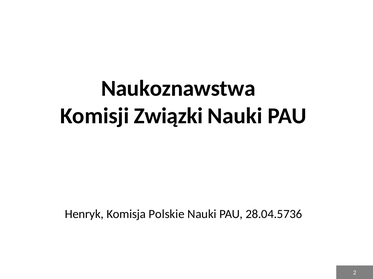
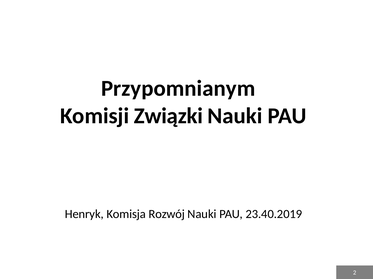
Naukoznawstwa: Naukoznawstwa -> Przypomnianym (178, 89)
Polskie: Polskie -> Rozwój (167, 215)
28.04.5736: 28.04.5736 -> 23.40.2019 (274, 215)
